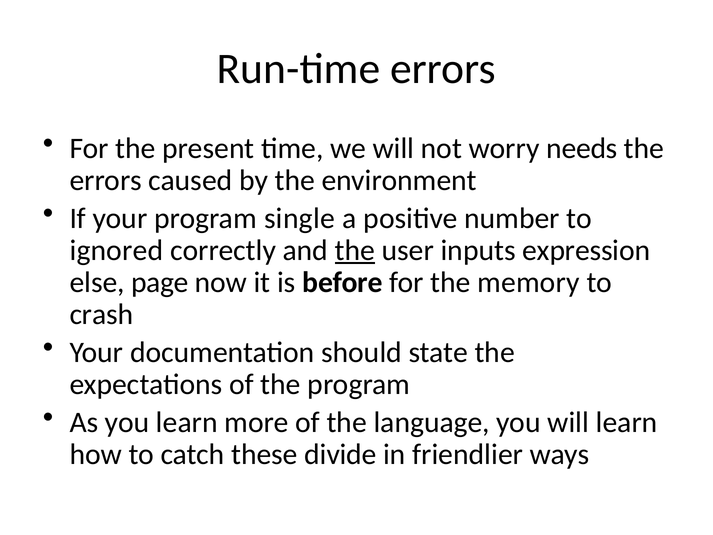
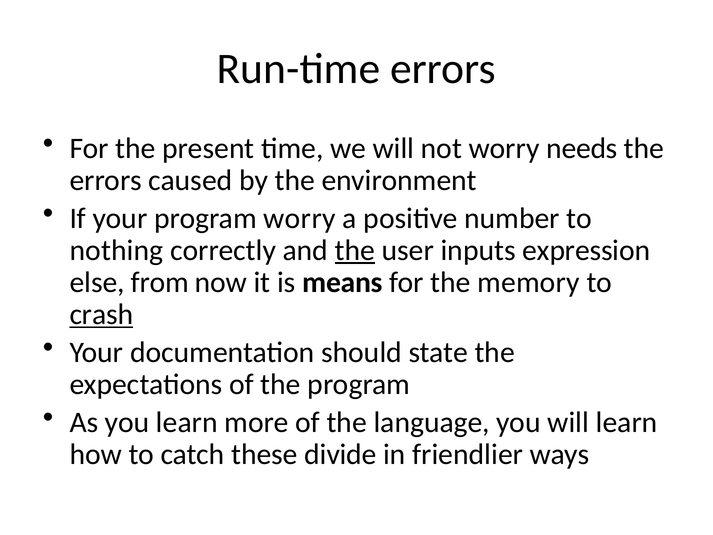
program single: single -> worry (300, 218)
ignored: ignored -> nothing (116, 250)
page: page -> from (160, 282)
before: before -> means (343, 282)
crash underline: none -> present (101, 314)
